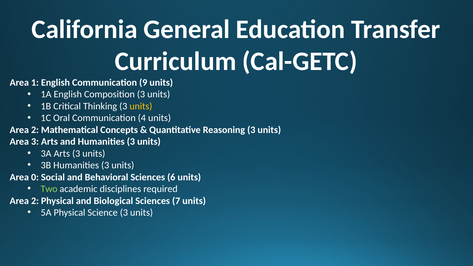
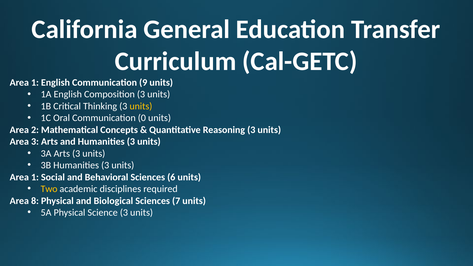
4: 4 -> 0 (142, 118)
0: 0 -> 1 (35, 177)
Two colour: light green -> yellow (49, 189)
2: 2 -> 8 (35, 201)
